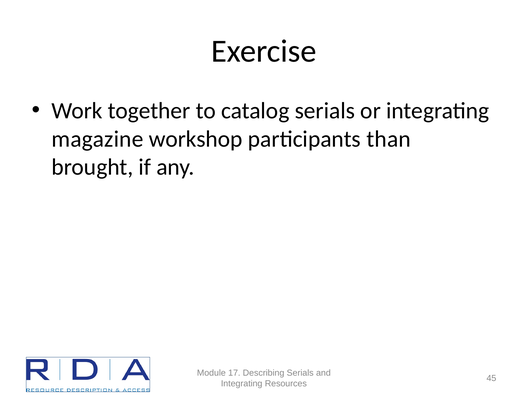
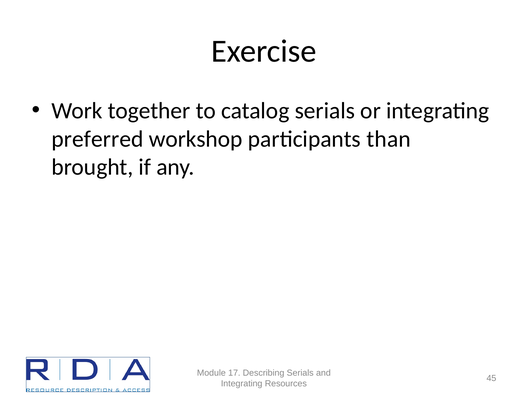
magazine: magazine -> preferred (97, 139)
